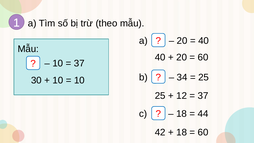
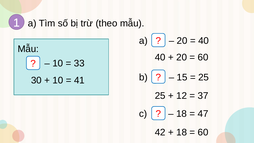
37: 37 -> 33 (79, 64)
34: 34 -> 15 (182, 77)
10: 10 -> 41 (79, 81)
44: 44 -> 47 (203, 114)
